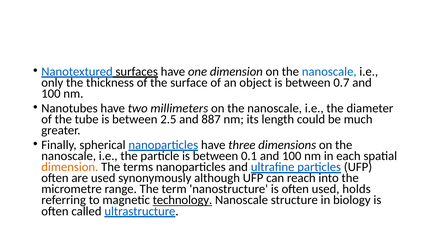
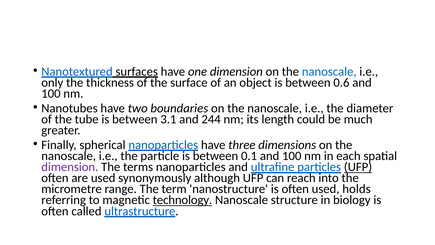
0.7: 0.7 -> 0.6 (341, 83)
millimeters: millimeters -> boundaries (179, 108)
2.5: 2.5 -> 3.1 (168, 119)
887: 887 -> 244 (211, 119)
dimension colour: orange -> purple (70, 167)
UFP underline: none -> present (358, 167)
